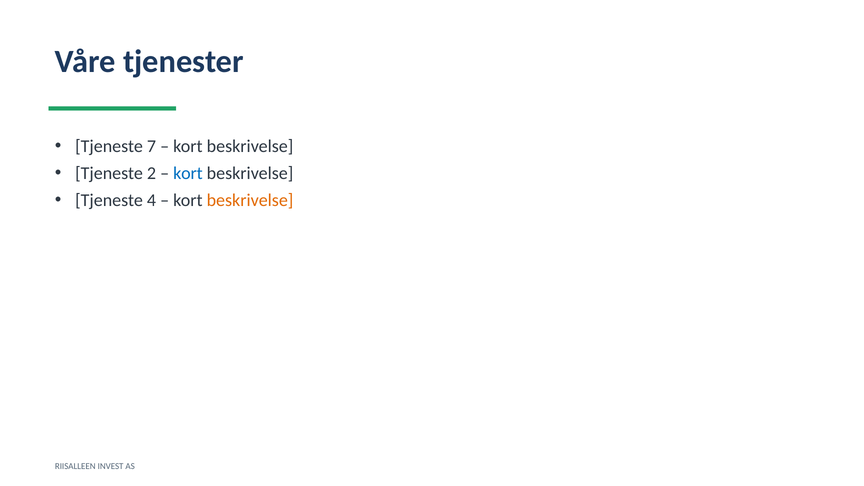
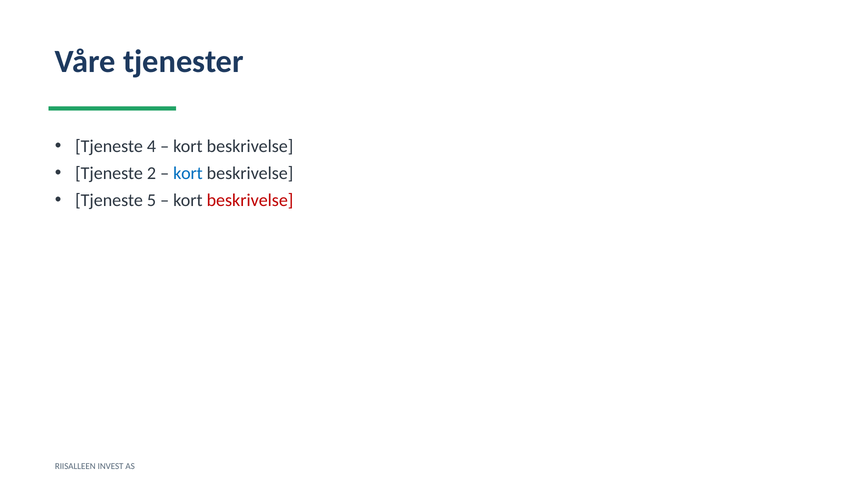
7: 7 -> 4 (151, 146)
4: 4 -> 5 (151, 200)
beskrivelse colour: orange -> red (250, 200)
